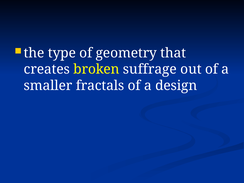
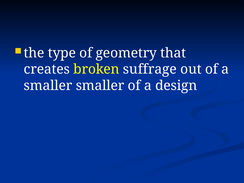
smaller fractals: fractals -> smaller (100, 86)
